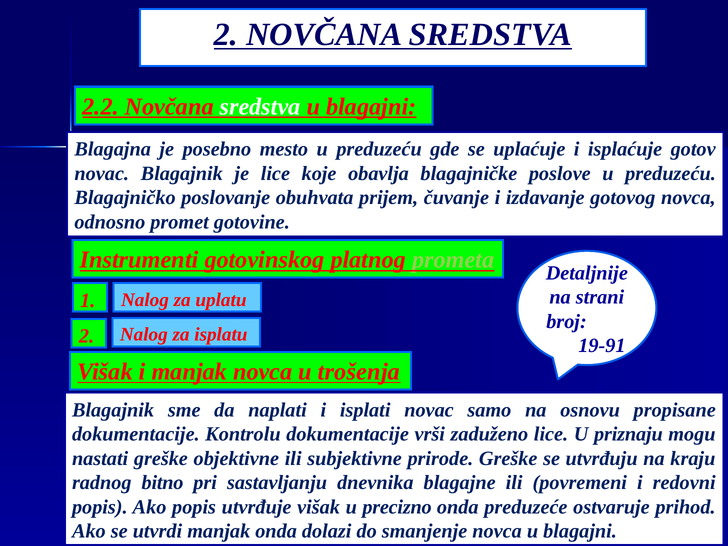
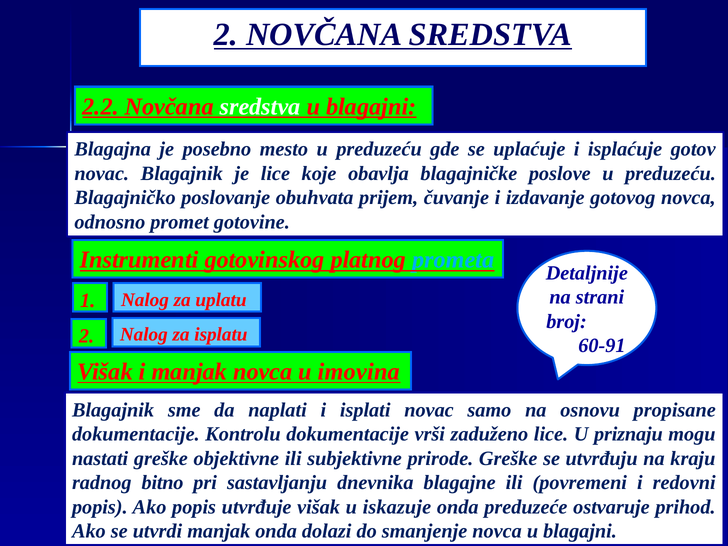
prometa colour: light green -> light blue (453, 260)
19-91: 19-91 -> 60-91 (602, 346)
trošenja: trošenja -> imovina (359, 372)
precizno: precizno -> iskazuje (397, 507)
